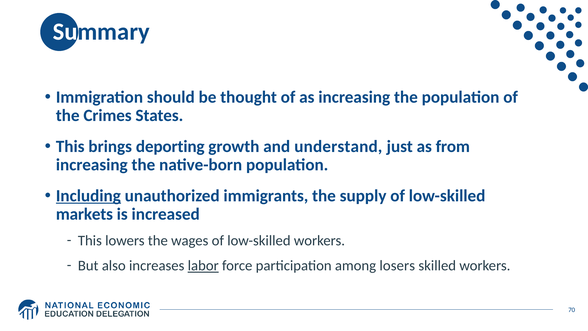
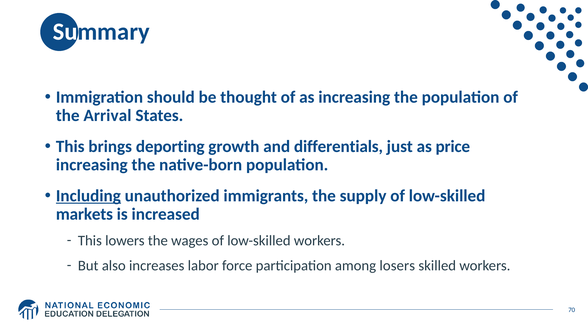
Crimes: Crimes -> Arrival (107, 115)
understand: understand -> differentials (338, 146)
from: from -> price (453, 146)
labor underline: present -> none (203, 266)
